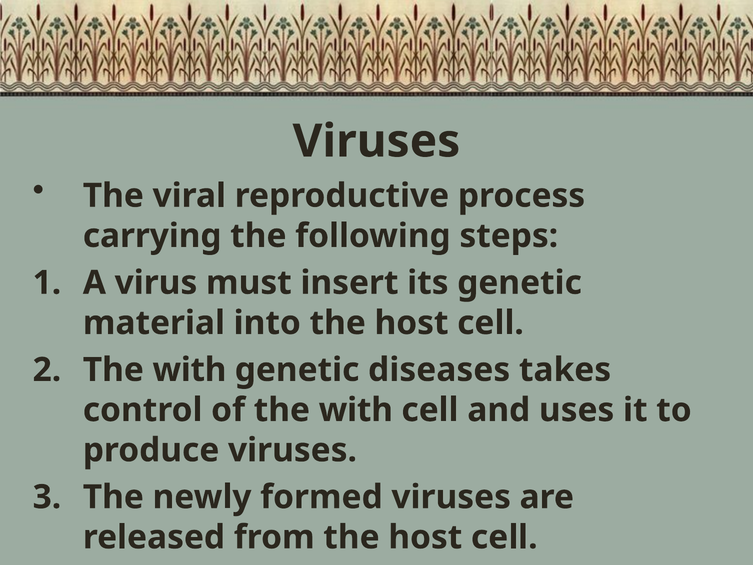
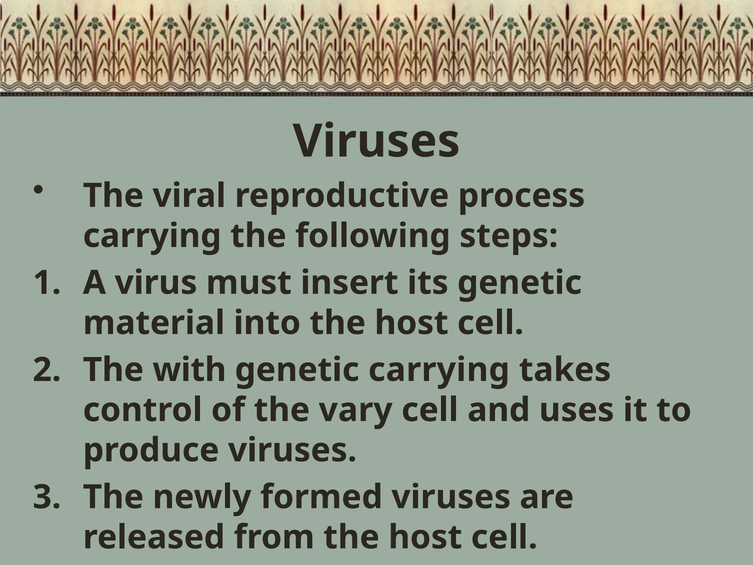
genetic diseases: diseases -> carrying (439, 370)
of the with: with -> vary (356, 410)
